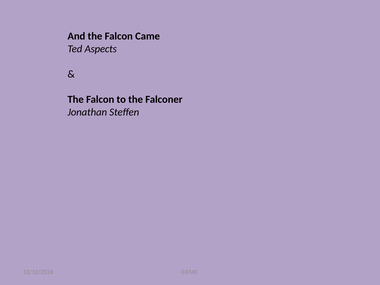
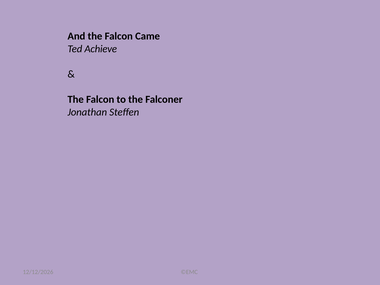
Aspects: Aspects -> Achieve (101, 49)
